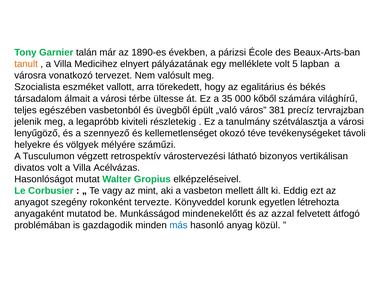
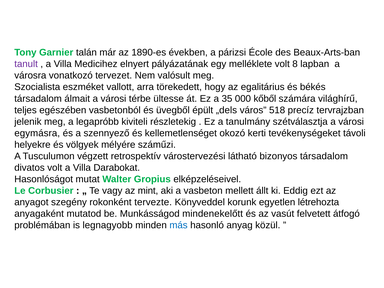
tanult colour: orange -> purple (26, 64)
5: 5 -> 8 (295, 64)
„való: „való -> „dels (226, 110)
381: 381 -> 518 (277, 110)
lenyűgöző: lenyűgöző -> egymásra (37, 133)
téve: téve -> kerti (257, 133)
bizonyos vertikálisan: vertikálisan -> társadalom (324, 156)
Acélvázas: Acélvázas -> Darabokat (117, 168)
azzal: azzal -> vasút (283, 214)
gazdagodik: gazdagodik -> legnagyobb (108, 225)
